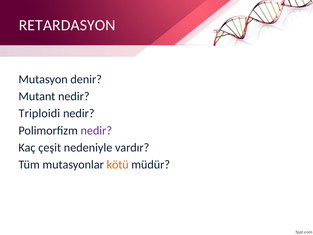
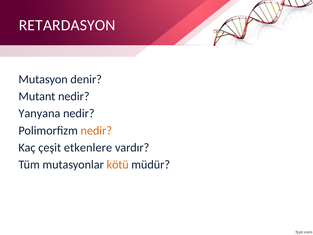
Triploidi: Triploidi -> Yanyana (39, 113)
nedir colour: purple -> orange (96, 130)
nedeniyle: nedeniyle -> etkenlere (88, 147)
